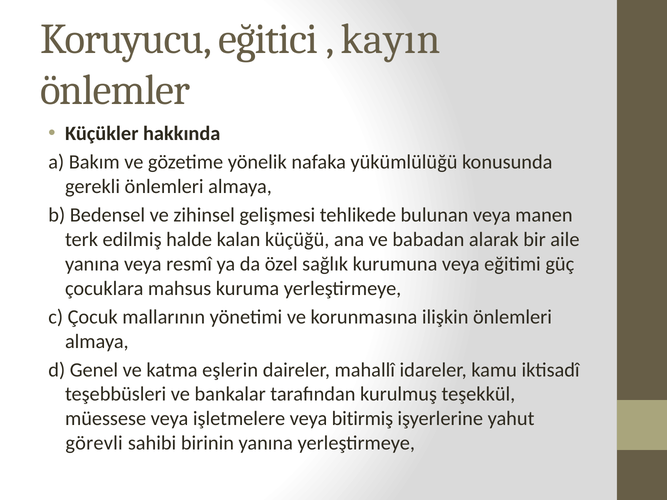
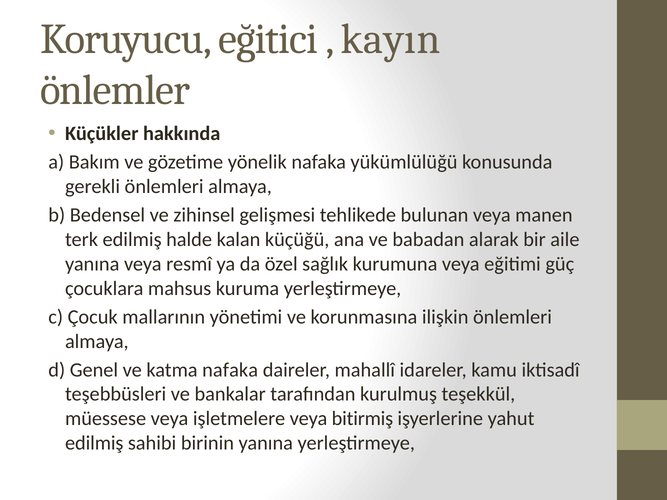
katma eşlerin: eşlerin -> nafaka (230, 370)
görevli: görevli -> edilmiş (94, 443)
